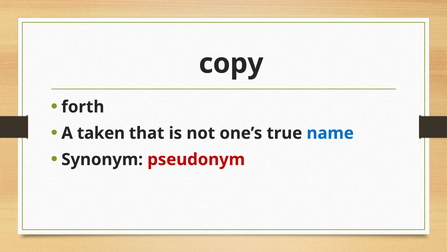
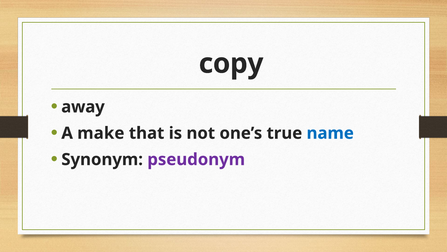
forth: forth -> away (83, 107)
taken: taken -> make (101, 133)
pseudonym colour: red -> purple (196, 159)
